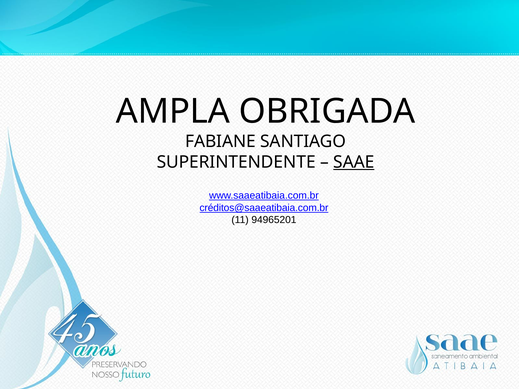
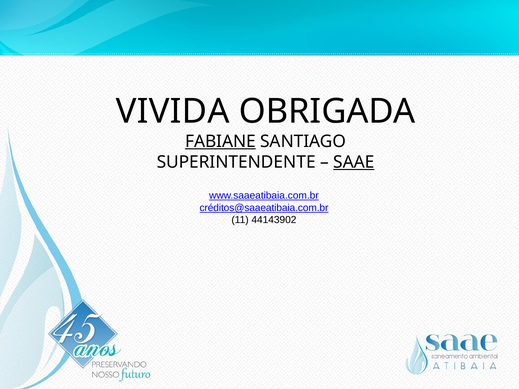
AMPLA: AMPLA -> VIVIDA (173, 112)
FABIANE underline: none -> present (220, 141)
94965201: 94965201 -> 44143902 (274, 220)
